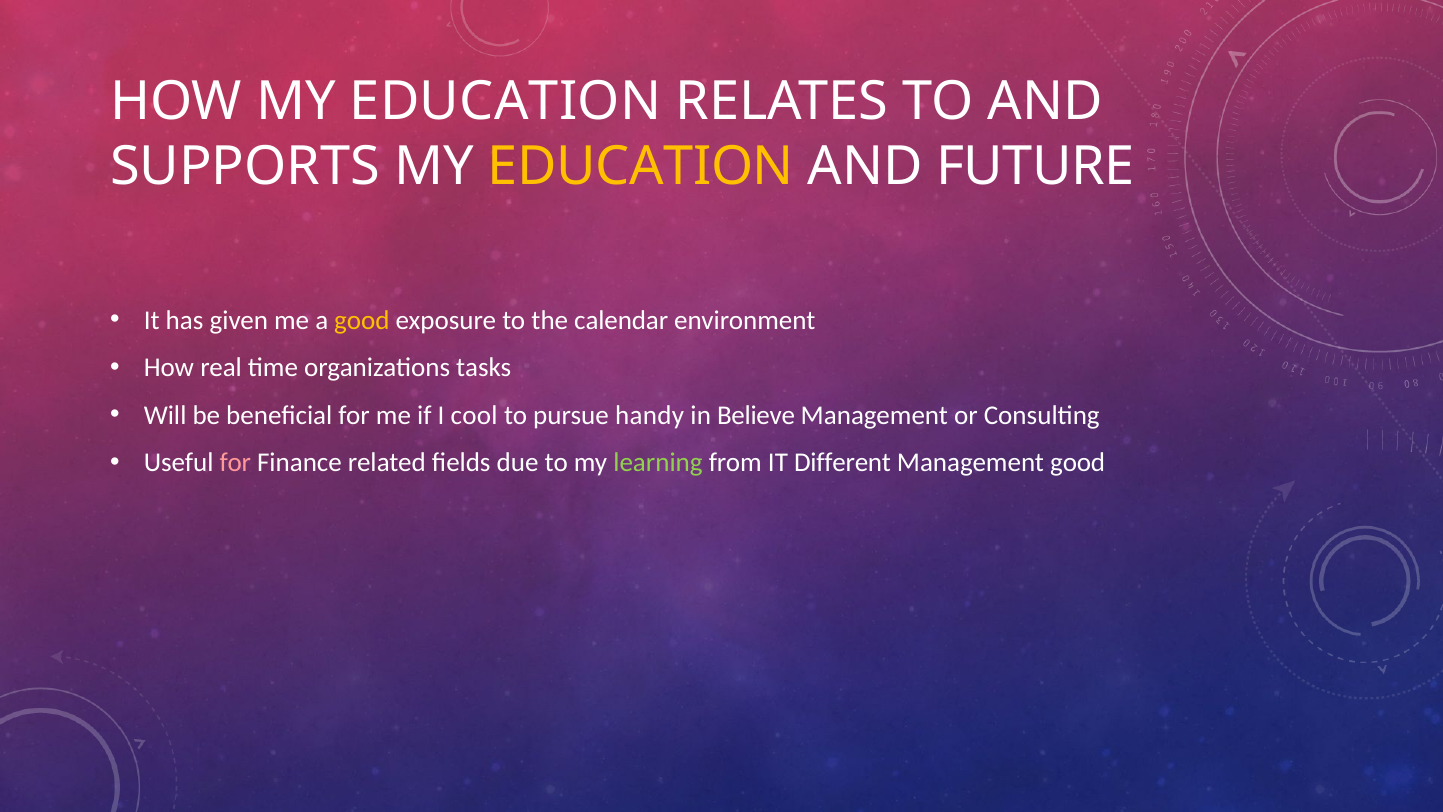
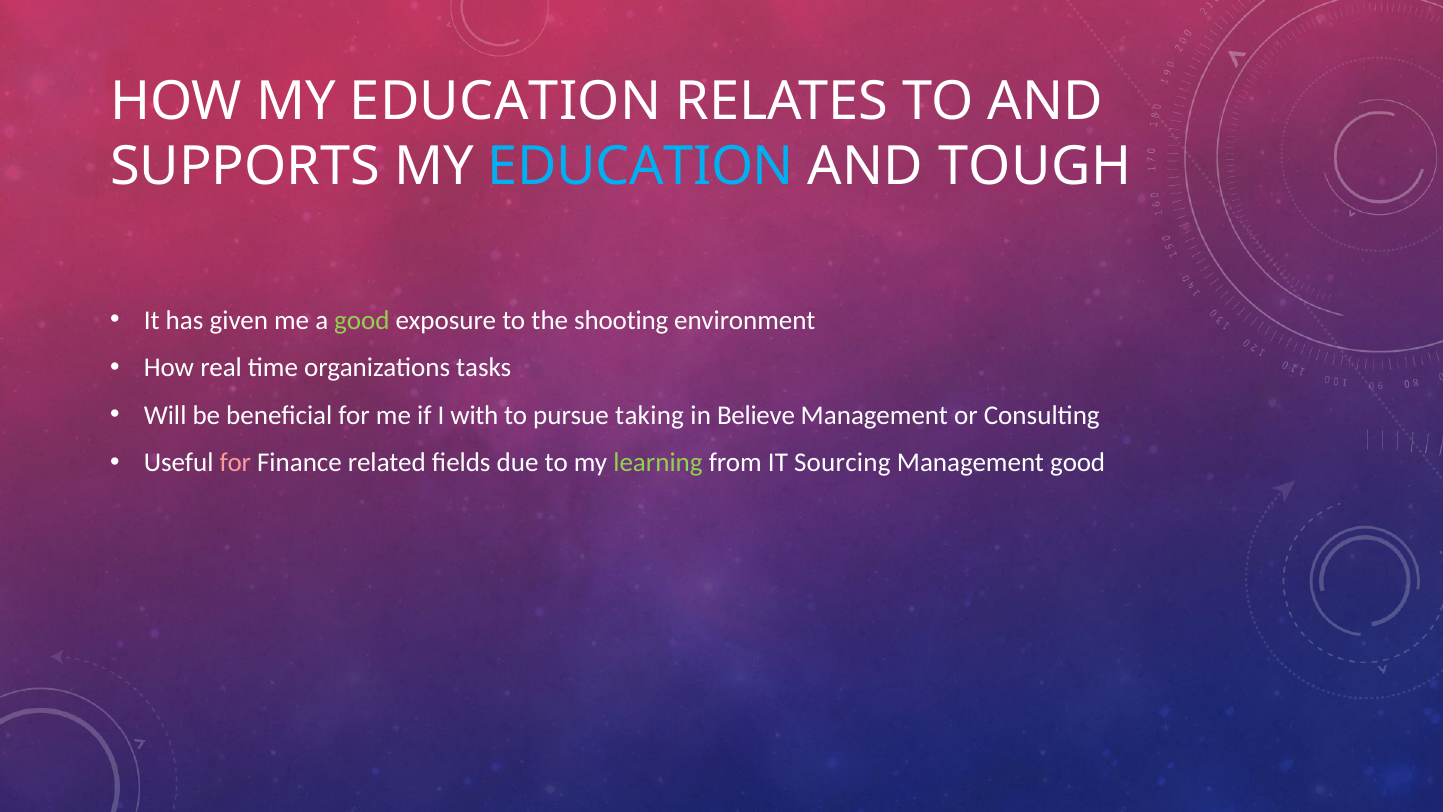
EDUCATION colour: yellow -> light blue (641, 166)
FUTURE: FUTURE -> TOUGH (1035, 166)
good colour: yellow -> light green (362, 320)
calendar: calendar -> shooting (621, 320)
cool: cool -> with (474, 415)
handy: handy -> taking (650, 415)
Different: Different -> Sourcing (842, 463)
